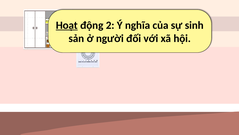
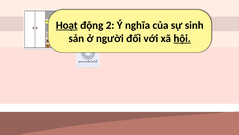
hội underline: none -> present (182, 38)
